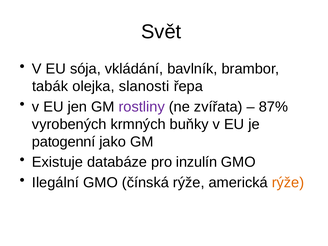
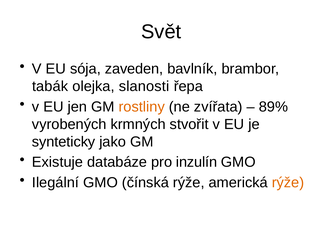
vkládání: vkládání -> zaveden (134, 69)
rostliny colour: purple -> orange (142, 107)
87%: 87% -> 89% (273, 107)
buňky: buňky -> stvořit (189, 124)
patogenní: patogenní -> synteticky (64, 142)
